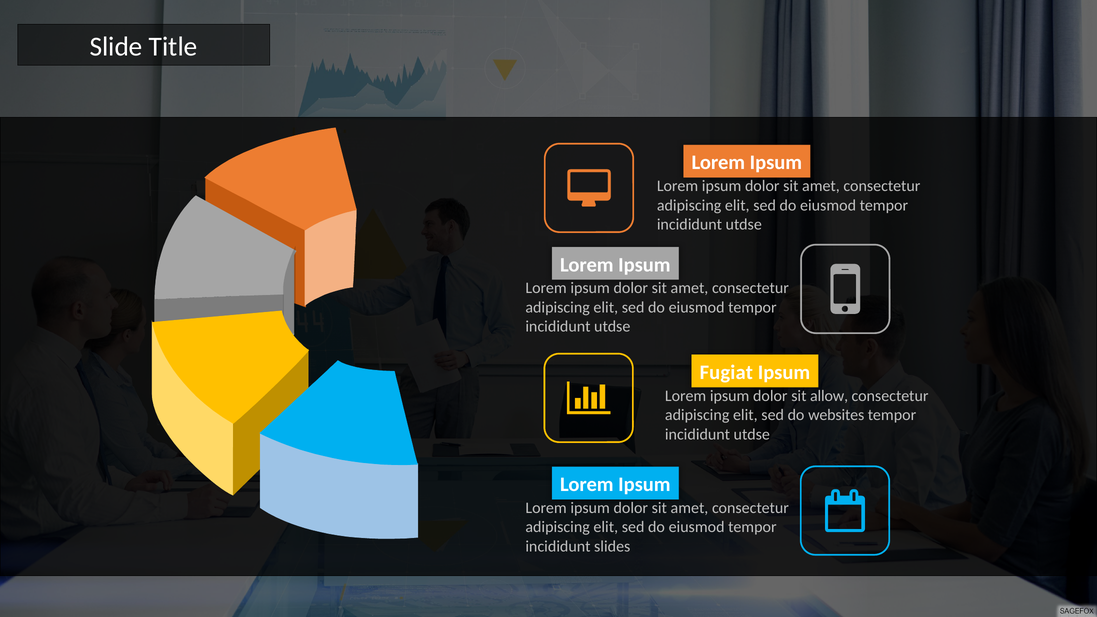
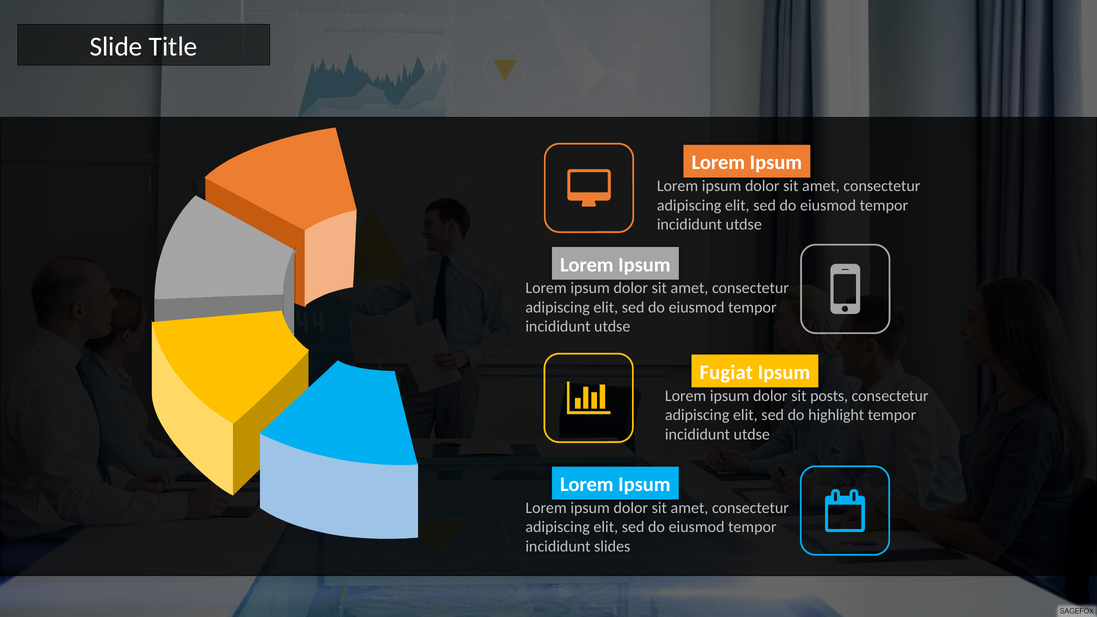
allow: allow -> posts (829, 396)
websites: websites -> highlight (836, 415)
